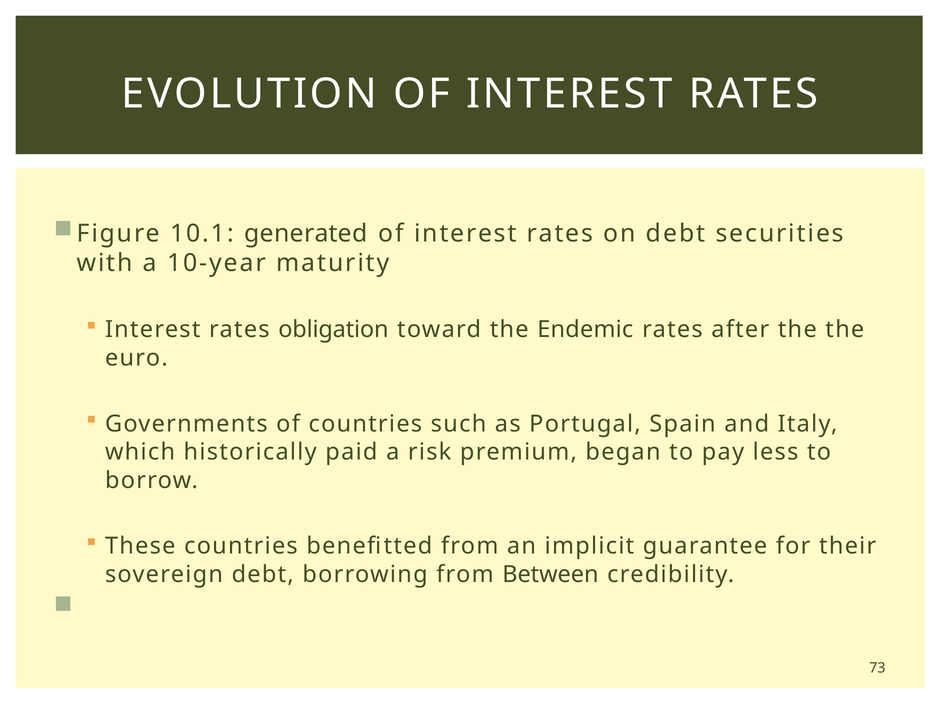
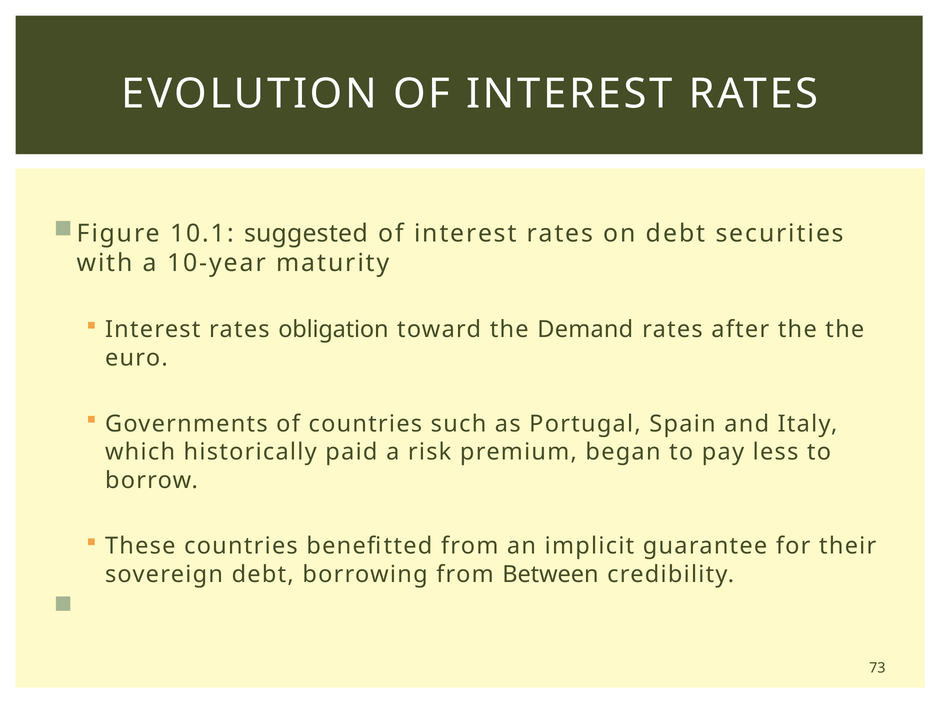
generated: generated -> suggested (306, 233)
Endemic: Endemic -> Demand (585, 330)
